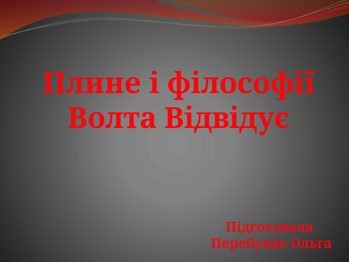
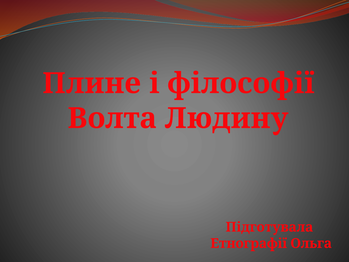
Відвідує: Відвідує -> Людину (227, 118)
Перебуває: Перебуває -> Етнографії (249, 243)
